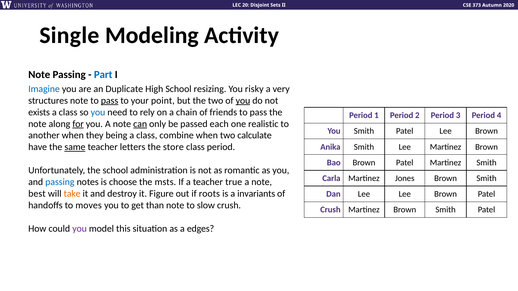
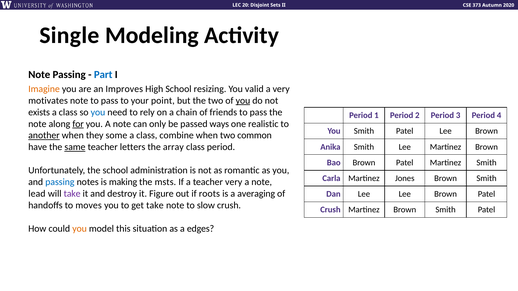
Imagine colour: blue -> orange (44, 89)
Duplicate: Duplicate -> Improves (124, 89)
risky: risky -> valid (254, 89)
structures: structures -> motivates (48, 101)
pass underline: present -> none (110, 101)
can underline: present -> none (140, 124)
each: each -> ways (219, 124)
another underline: none -> present (44, 136)
being: being -> some (116, 136)
calculate: calculate -> common (255, 136)
store: store -> array (173, 147)
choose: choose -> making (123, 182)
teacher true: true -> very (234, 182)
best: best -> lead (37, 194)
take colour: orange -> purple (72, 194)
invariants: invariants -> averaging (256, 194)
get than: than -> take (155, 206)
you colour: purple -> orange (80, 229)
